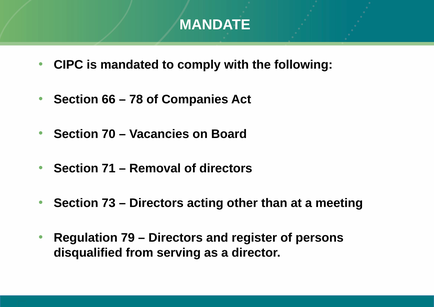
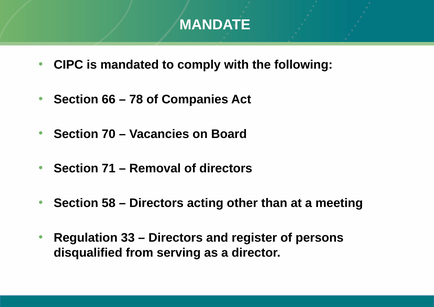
73: 73 -> 58 (109, 203)
79: 79 -> 33 (128, 238)
